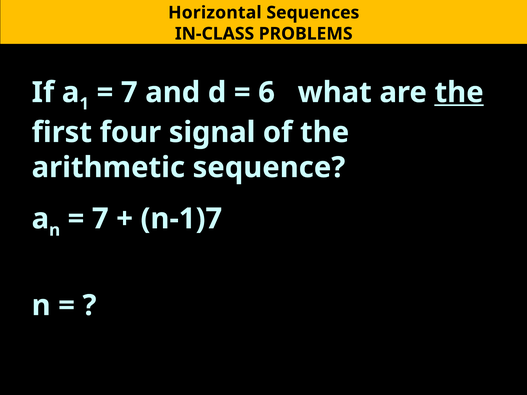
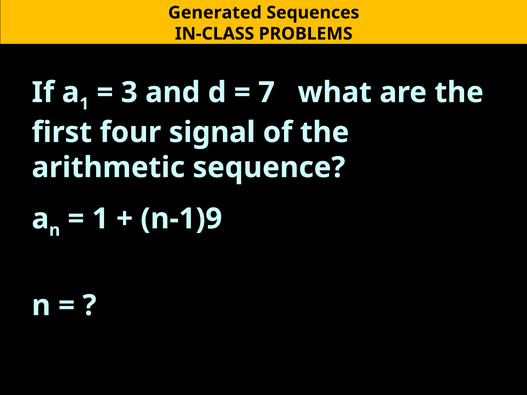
Horizontal: Horizontal -> Generated (215, 13)
7: 7 -> 3 (129, 93)
6: 6 -> 7 (267, 93)
the underline: present -> none (459, 93)
7: 7 -> 1 (100, 219)
n-1)7: n-1)7 -> n-1)9 (181, 219)
